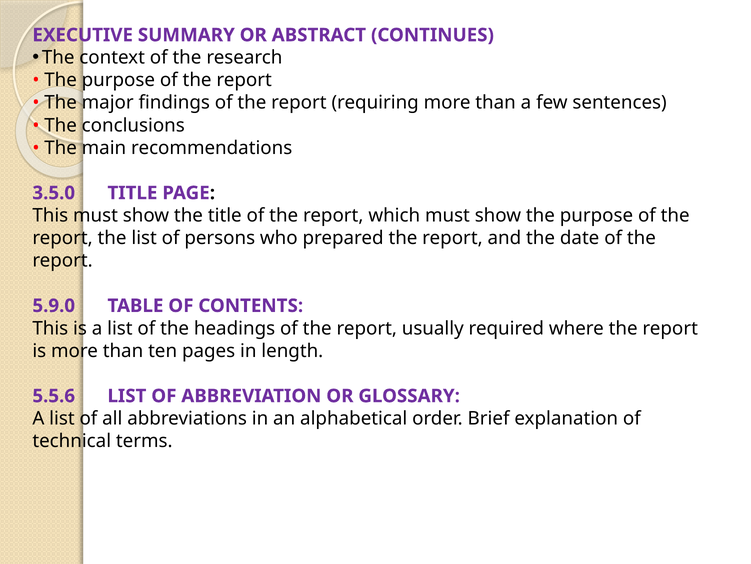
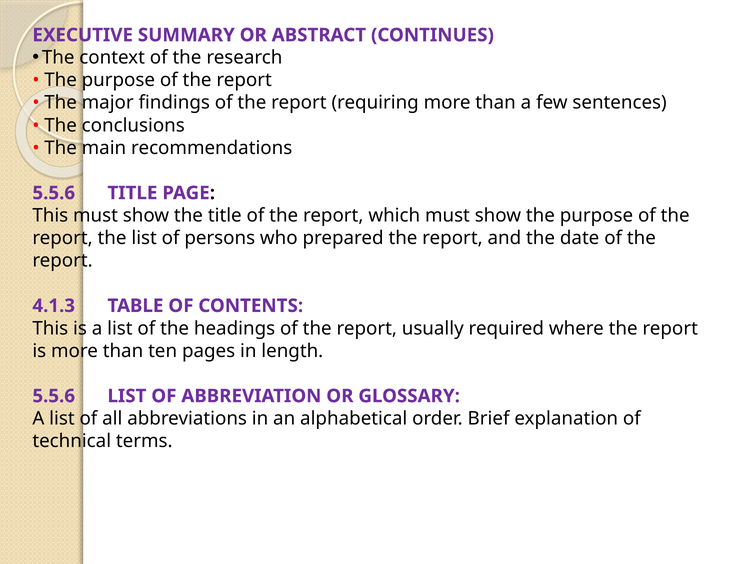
3.5.0: 3.5.0 -> 5.5.6 (54, 193)
5.9.0: 5.9.0 -> 4.1.3 (54, 305)
